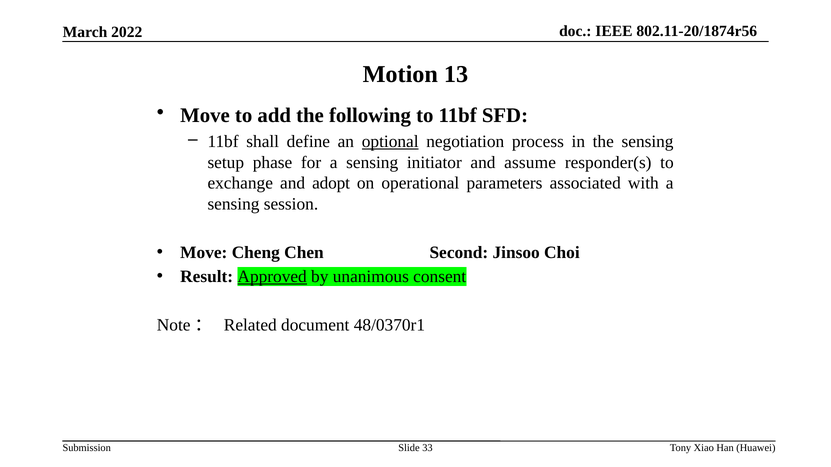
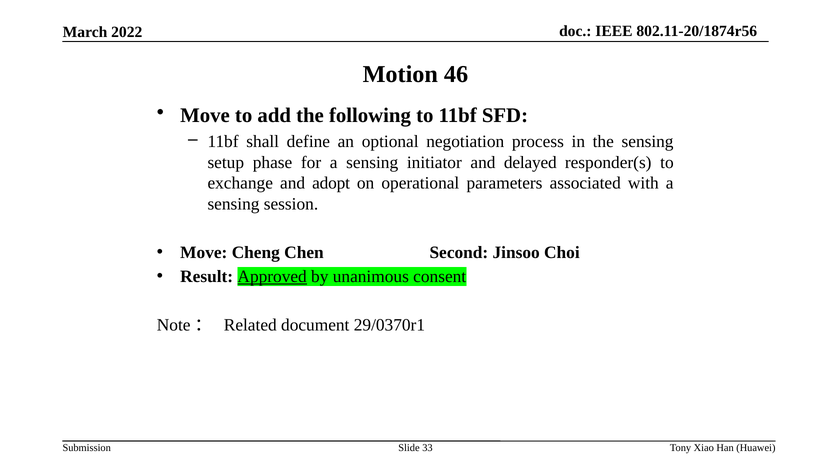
13: 13 -> 46 (456, 74)
optional underline: present -> none (390, 142)
assume: assume -> delayed (530, 163)
48/0370r1: 48/0370r1 -> 29/0370r1 (389, 325)
